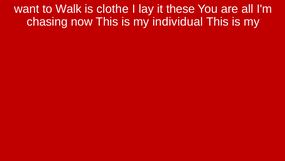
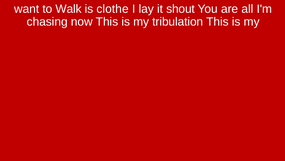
these: these -> shout (181, 9)
individual: individual -> tribulation (178, 22)
